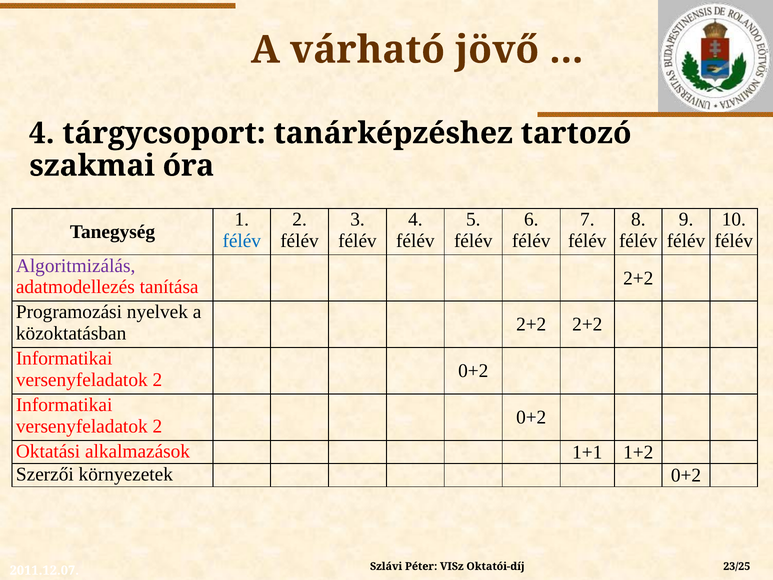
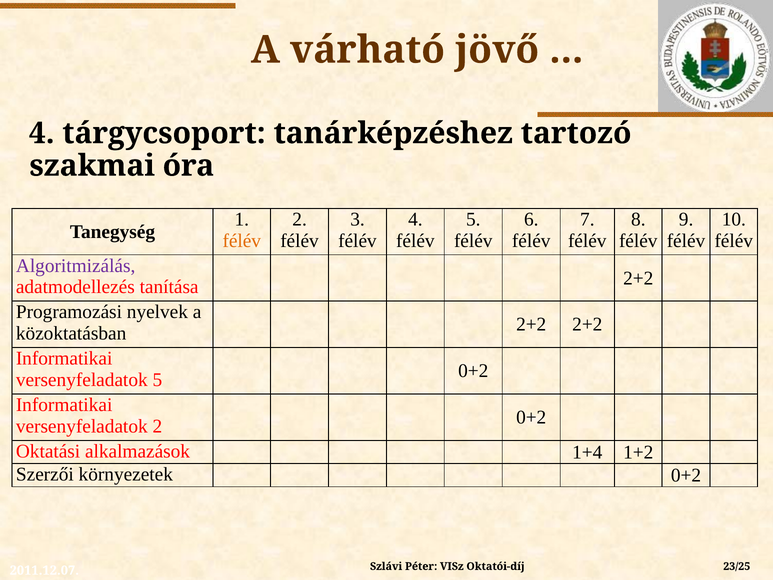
félév colour: blue -> orange (242, 241)
2: 2 -> 5 (157, 380)
1+1: 1+1 -> 1+4 (587, 452)
